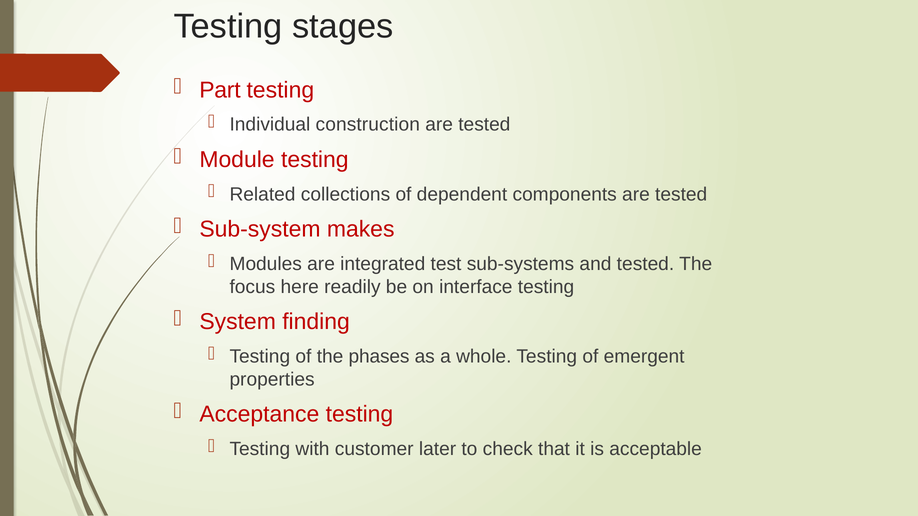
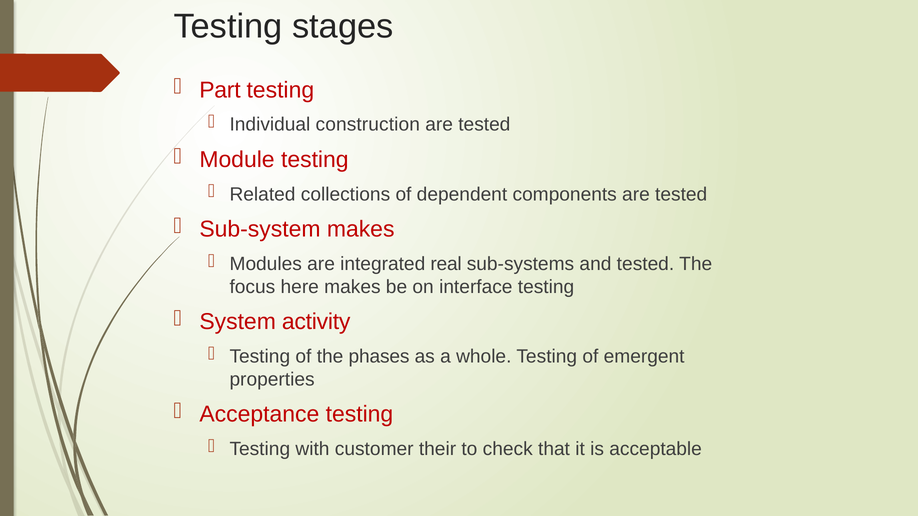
test: test -> real (446, 264)
here readily: readily -> makes (352, 287)
finding: finding -> activity (316, 322)
later: later -> their (438, 449)
